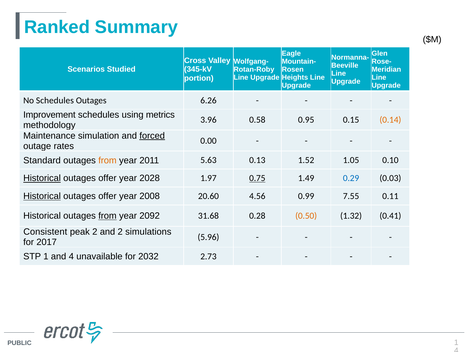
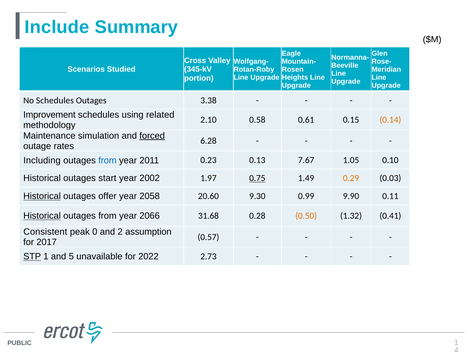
Ranked: Ranked -> Include (57, 27)
6.26: 6.26 -> 3.38 (208, 100)
metrics: metrics -> related (160, 115)
3.96: 3.96 -> 2.10 (208, 120)
0.95: 0.95 -> 0.61 (306, 120)
0.00: 0.00 -> 6.28 (208, 141)
Standard: Standard -> Including (42, 160)
from colour: orange -> blue (107, 160)
5.63: 5.63 -> 0.23 (208, 160)
1.52: 1.52 -> 7.67 (306, 160)
Historical underline: present -> none (42, 178)
offer: offer -> start (107, 178)
2028: 2028 -> 2002 (150, 178)
0.29 colour: blue -> orange (351, 178)
2008: 2008 -> 2058 (150, 196)
4.56: 4.56 -> 9.30 (257, 196)
7.55: 7.55 -> 9.90 (351, 196)
Historical underline: none -> present (42, 216)
from underline: present -> none (107, 216)
2092: 2092 -> 2066 (150, 216)
peak 2: 2 -> 0 (95, 232)
simulations: simulations -> assumption (148, 232)
5.96: 5.96 -> 0.57 (208, 237)
STP underline: none -> present (32, 256)
and 4: 4 -> 5 (71, 256)
2032: 2032 -> 2022 (148, 256)
